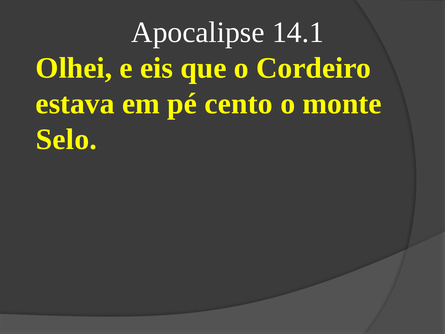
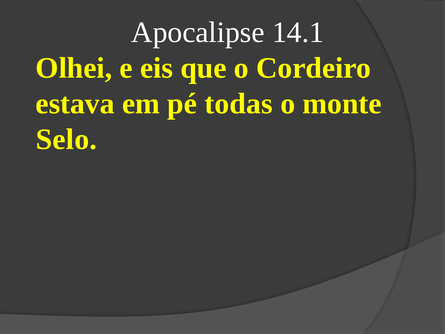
cento: cento -> todas (239, 104)
